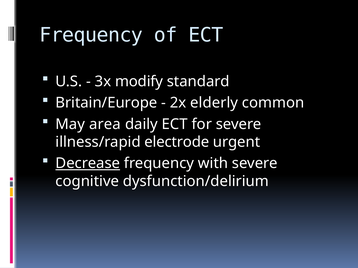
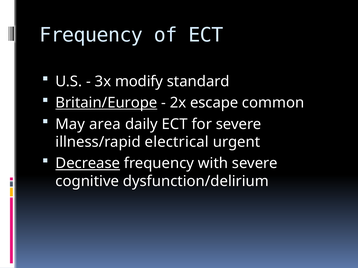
Britain/Europe underline: none -> present (106, 103)
elderly: elderly -> escape (214, 103)
electrode: electrode -> electrical (177, 142)
